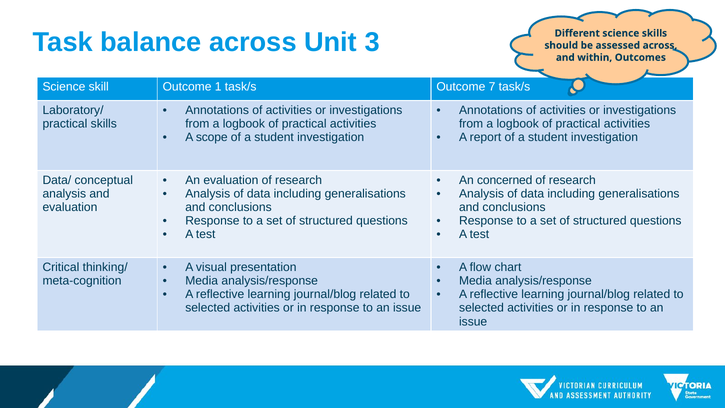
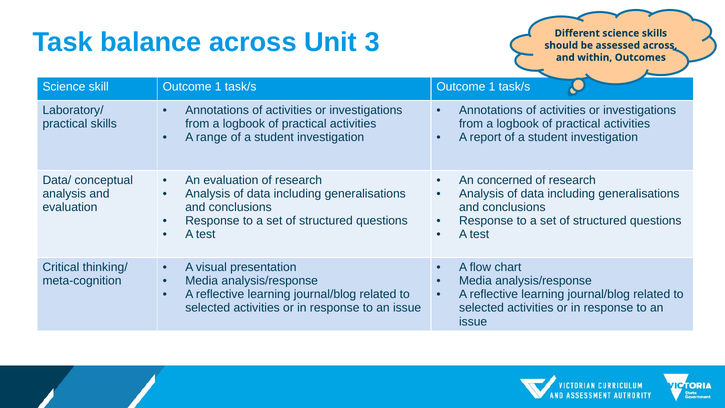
task/s Outcome 7: 7 -> 1 (492, 87)
scope: scope -> range (212, 137)
